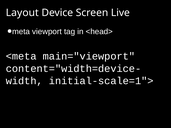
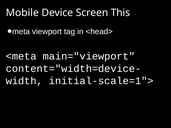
Layout: Layout -> Mobile (22, 13)
Live: Live -> This (120, 13)
